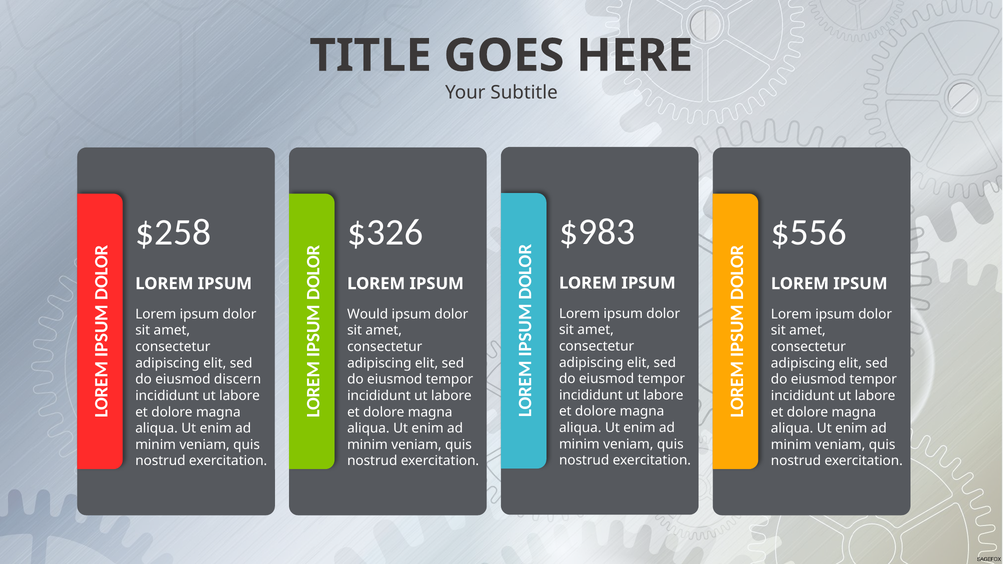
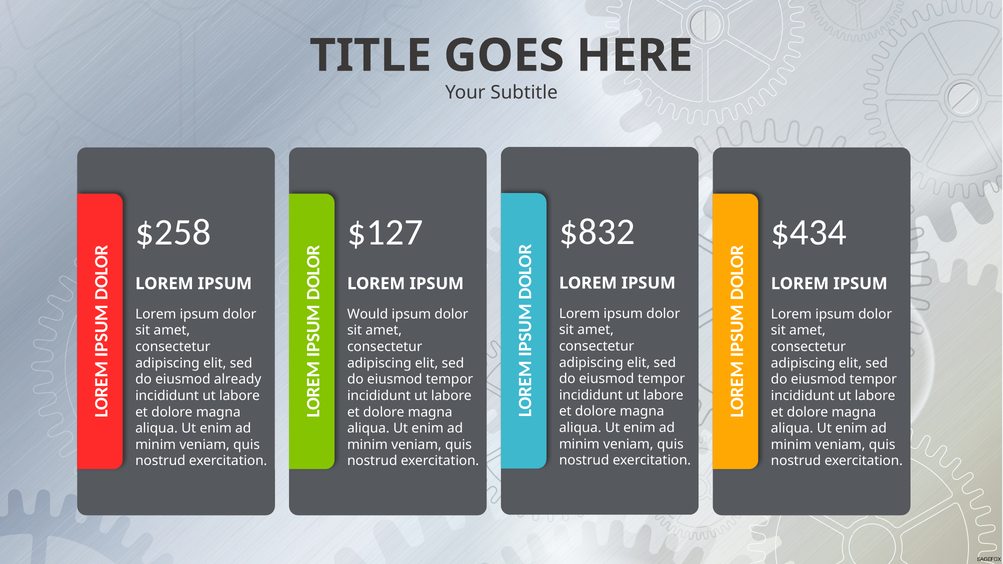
$983: $983 -> $832 (597, 232)
$326: $326 -> $127 (385, 233)
$556: $556 -> $434 (809, 233)
discern: discern -> already (238, 380)
